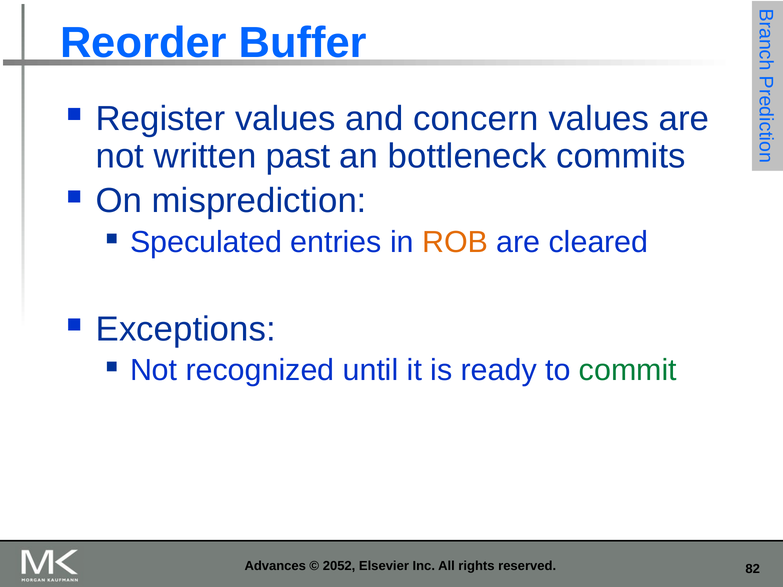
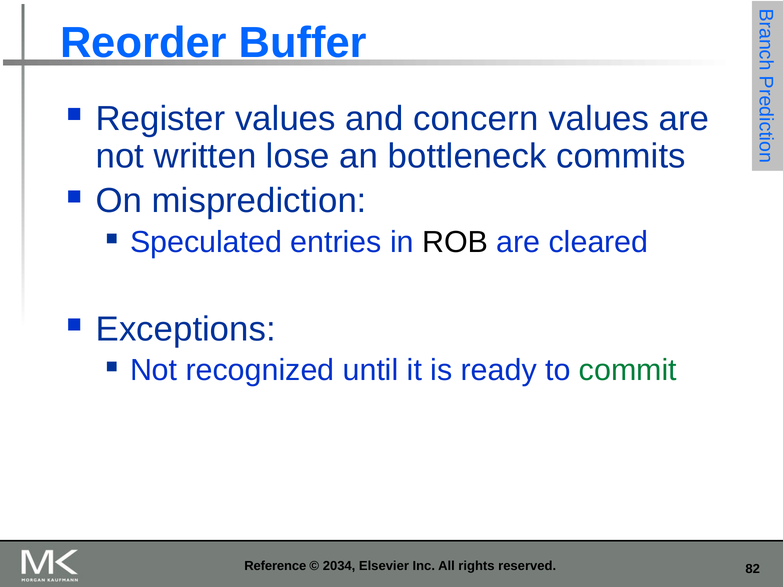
past: past -> lose (298, 156)
ROB colour: orange -> black (455, 242)
Advances: Advances -> Reference (275, 566)
2052: 2052 -> 2034 (339, 566)
